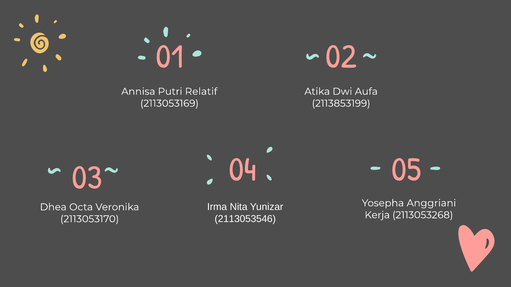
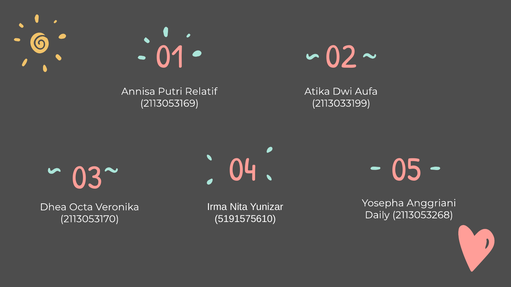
2113853199: 2113853199 -> 2113033199 (341, 104)
Kerja: Kerja -> Daily (377, 215)
2113053546: 2113053546 -> 5191575610 (245, 219)
